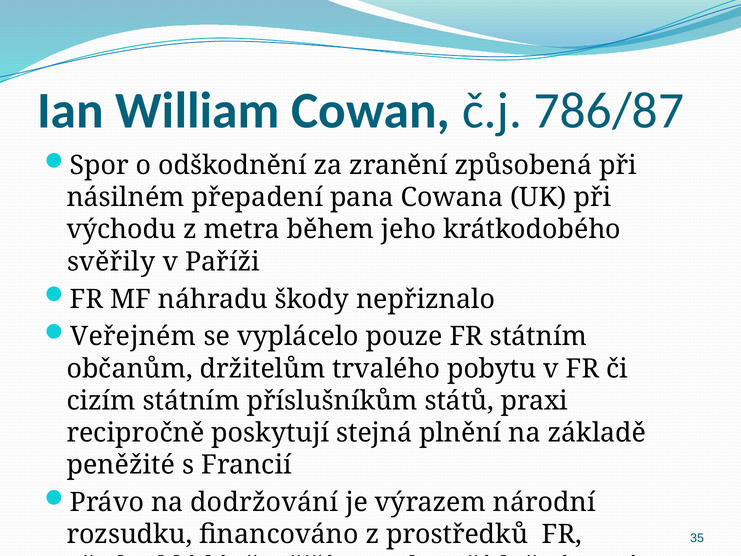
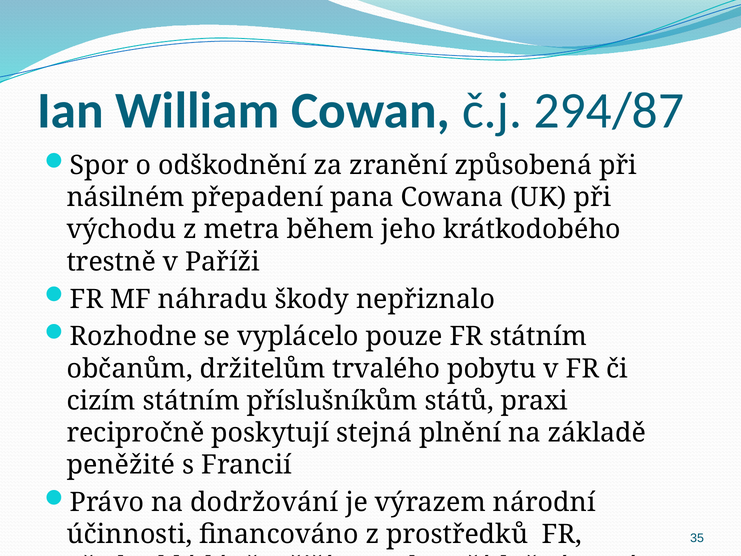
786/87: 786/87 -> 294/87 (609, 110)
svěřily: svěřily -> trestně (111, 262)
Veřejném: Veřejném -> Rozhodne (133, 336)
rozsudku: rozsudku -> účinnosti (129, 534)
